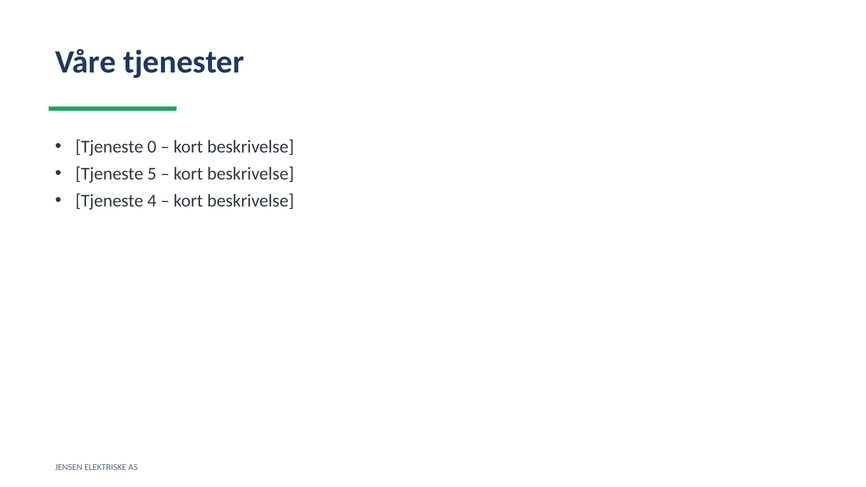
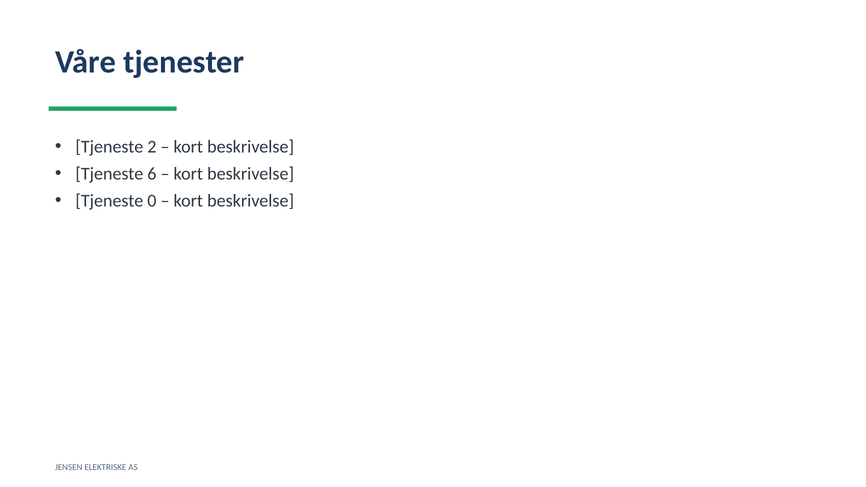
0: 0 -> 2 (152, 147)
5: 5 -> 6 (152, 174)
4: 4 -> 0 (152, 201)
